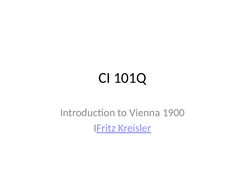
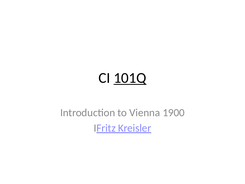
101Q underline: none -> present (130, 78)
